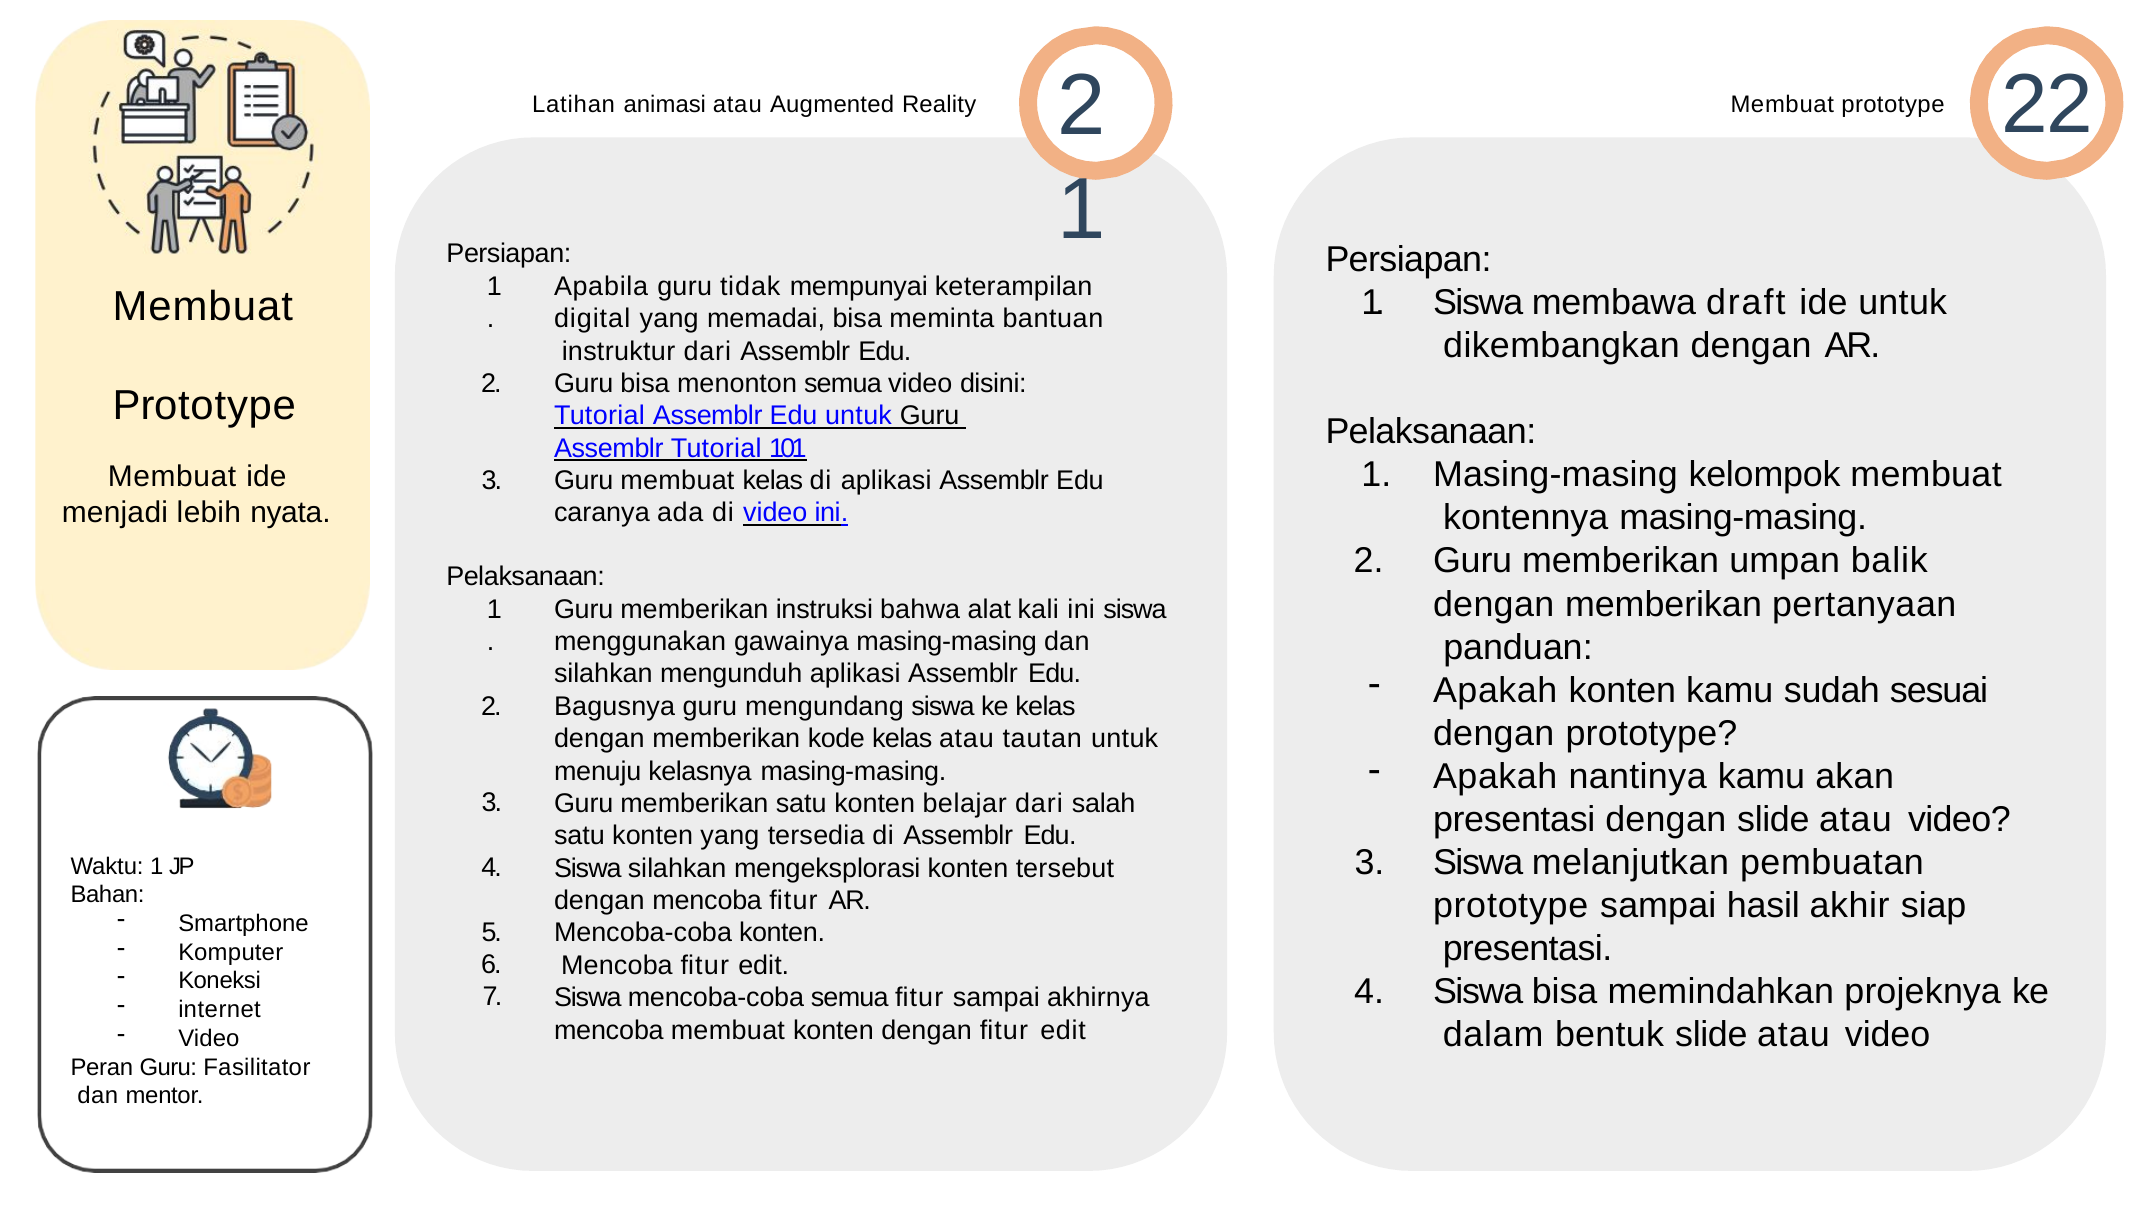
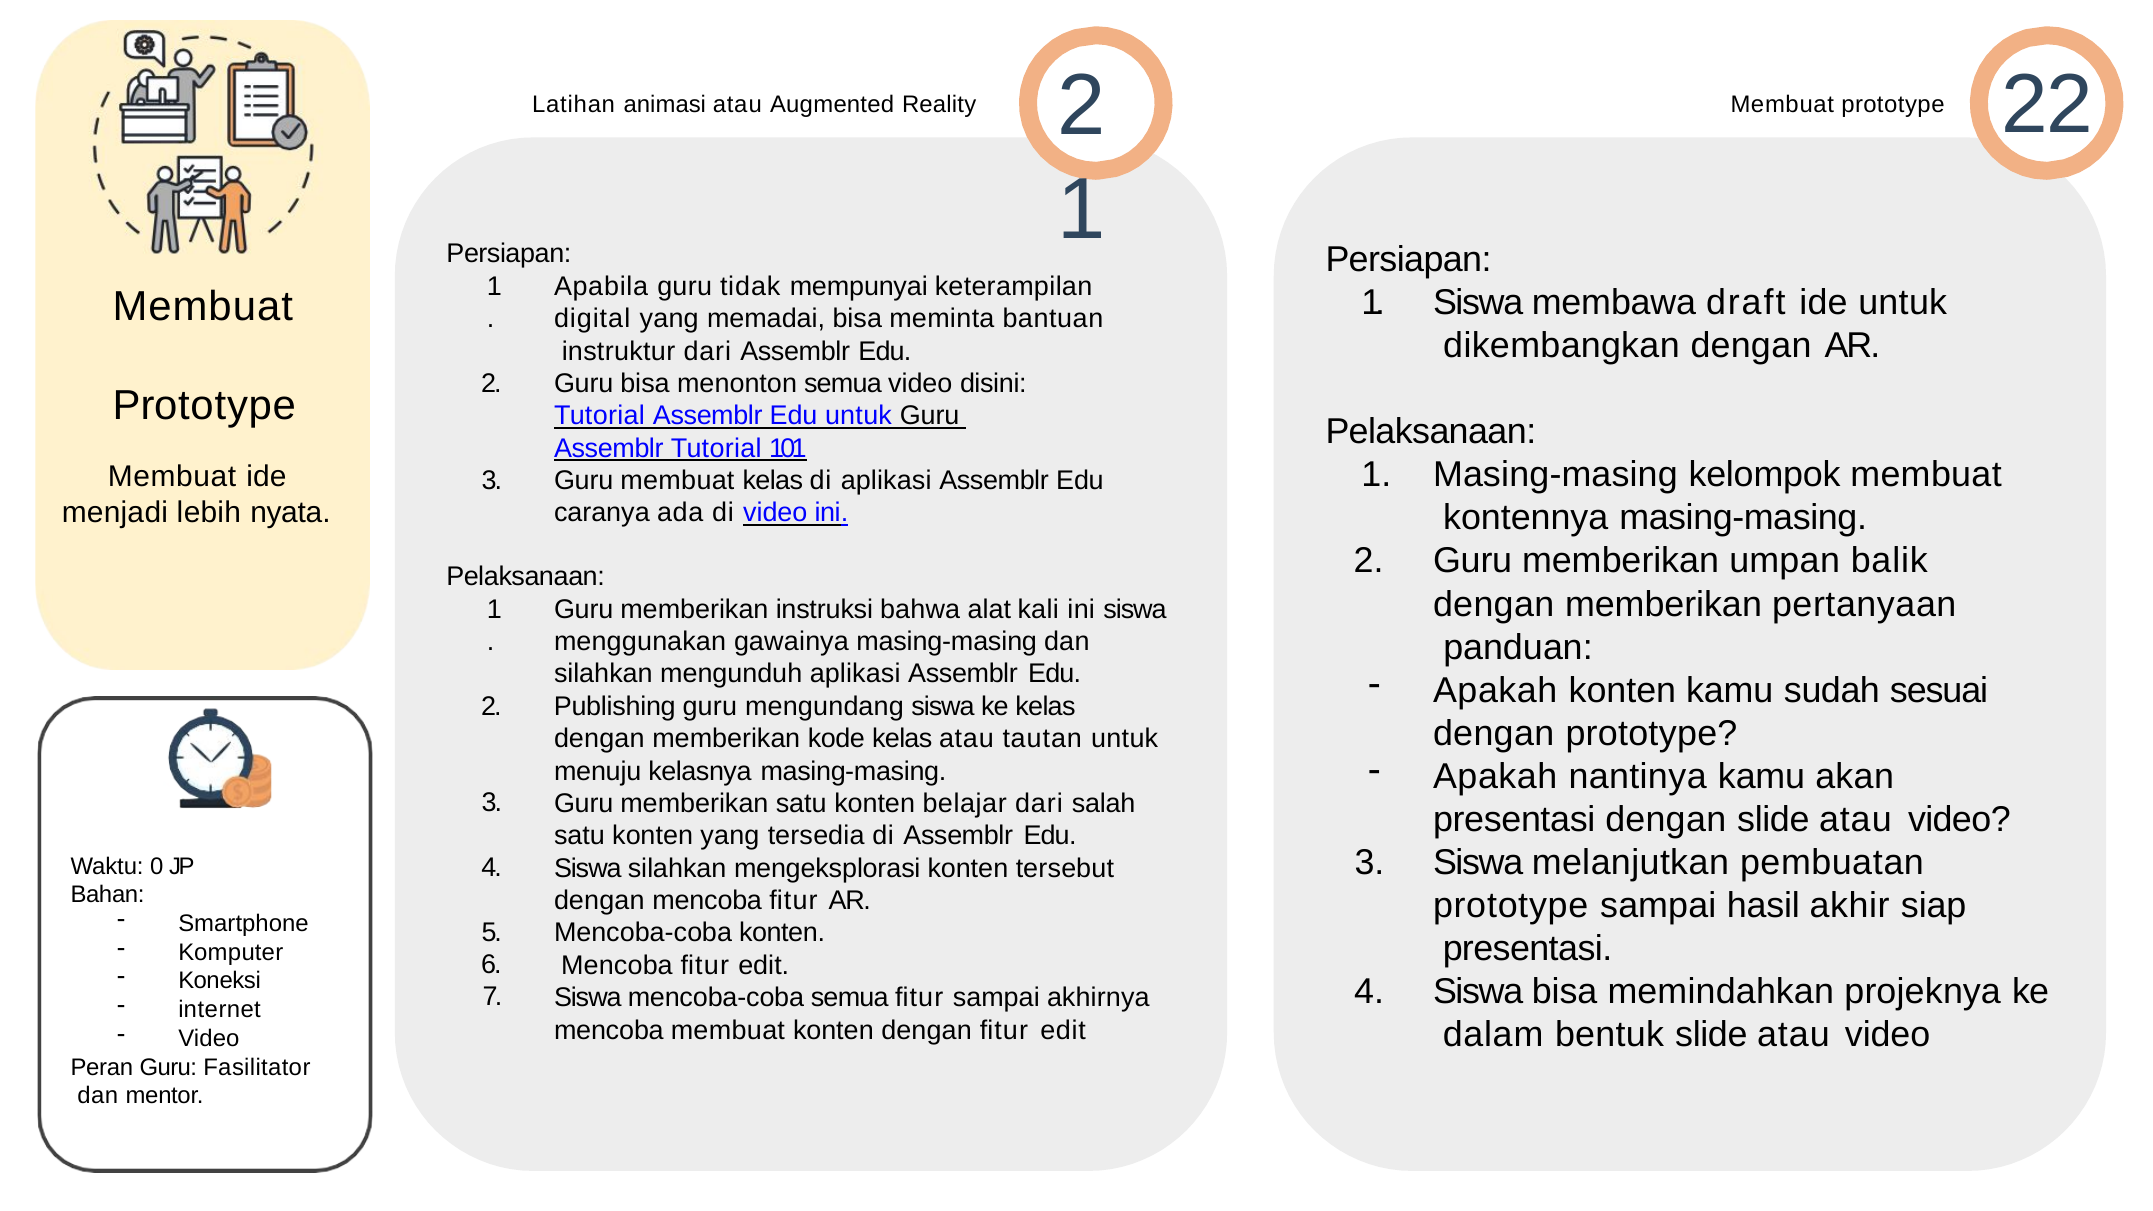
Bagusnya: Bagusnya -> Publishing (615, 707)
Waktu 1: 1 -> 0 (157, 866)
